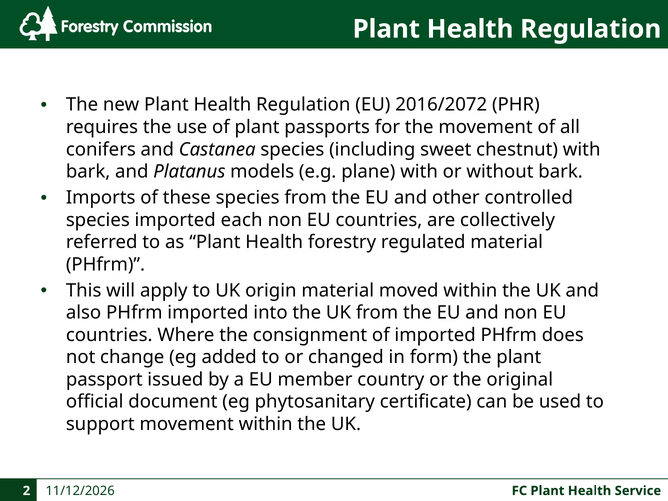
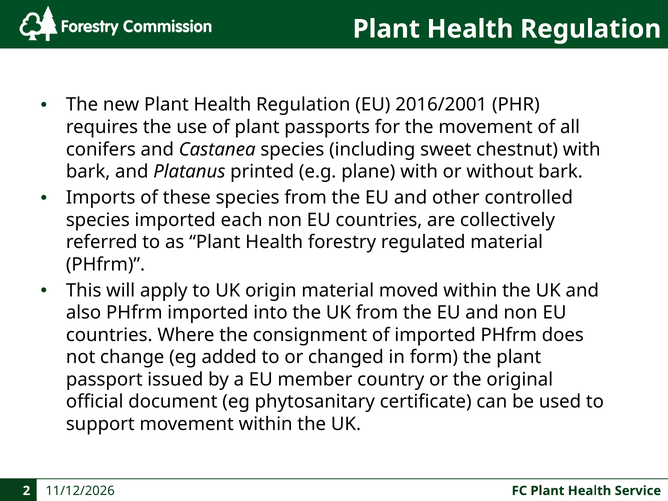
2016/2072: 2016/2072 -> 2016/2001 (441, 105)
models: models -> printed (262, 172)
